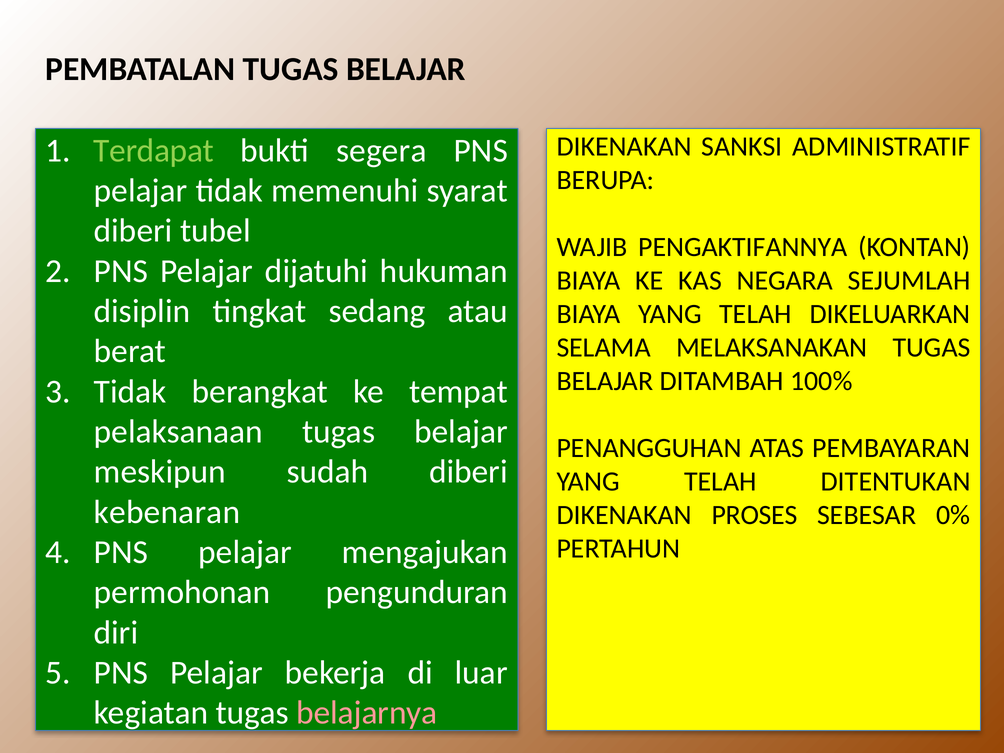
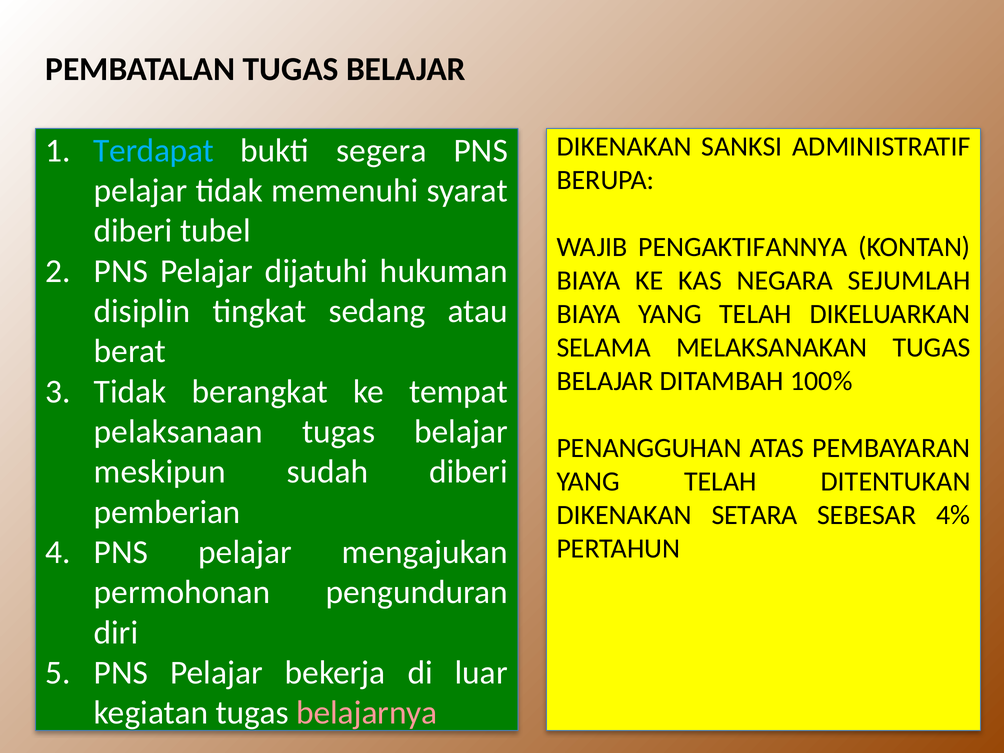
Terdapat colour: light green -> light blue (154, 151)
kebenaran: kebenaran -> pemberian (167, 512)
PROSES: PROSES -> SETARA (755, 515)
0%: 0% -> 4% (953, 515)
